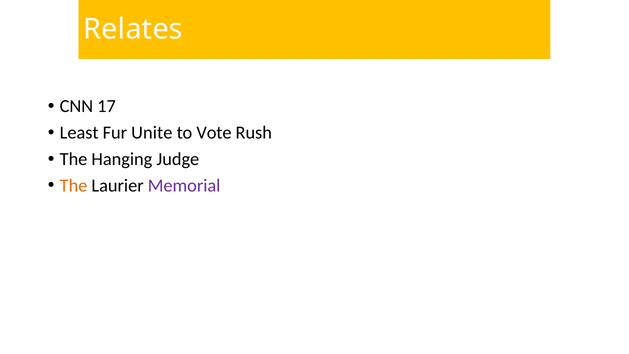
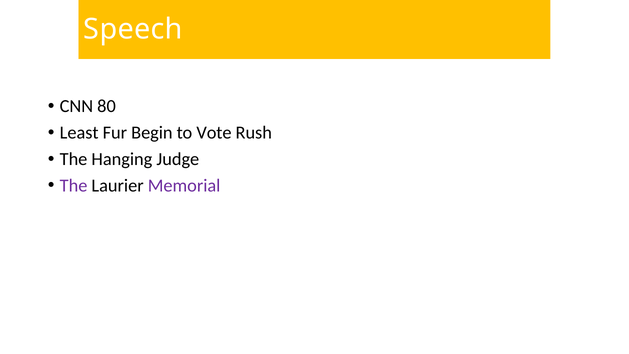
Relates: Relates -> Speech (133, 29)
17: 17 -> 80 (107, 106)
Unite: Unite -> Begin (152, 133)
The colour: orange -> purple (74, 185)
